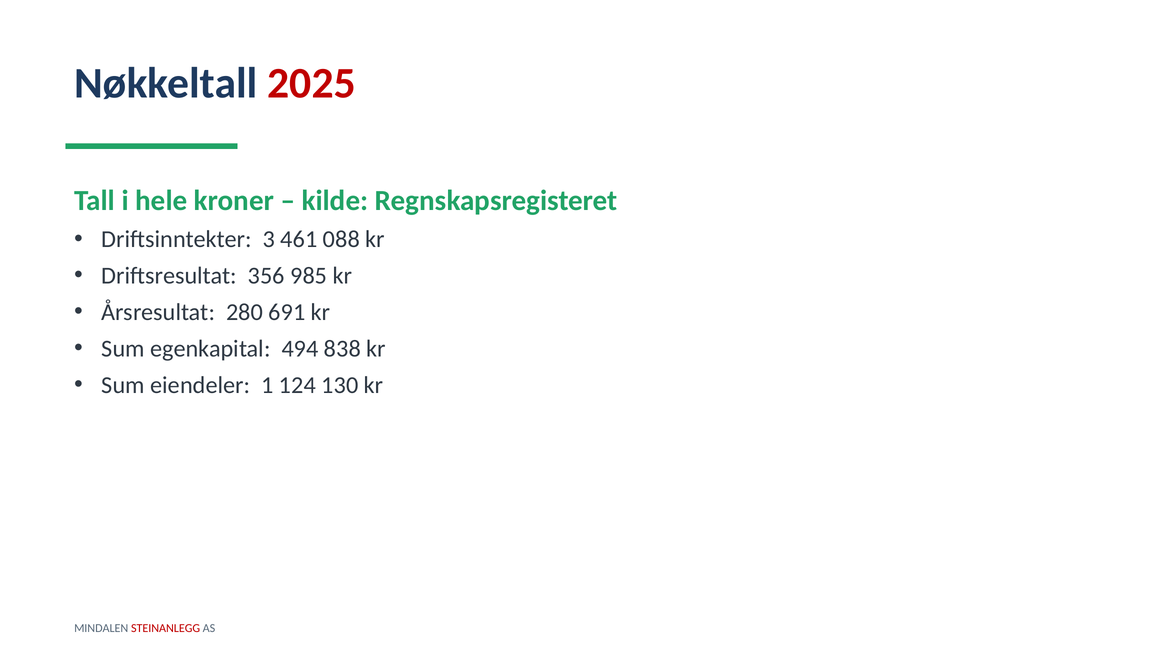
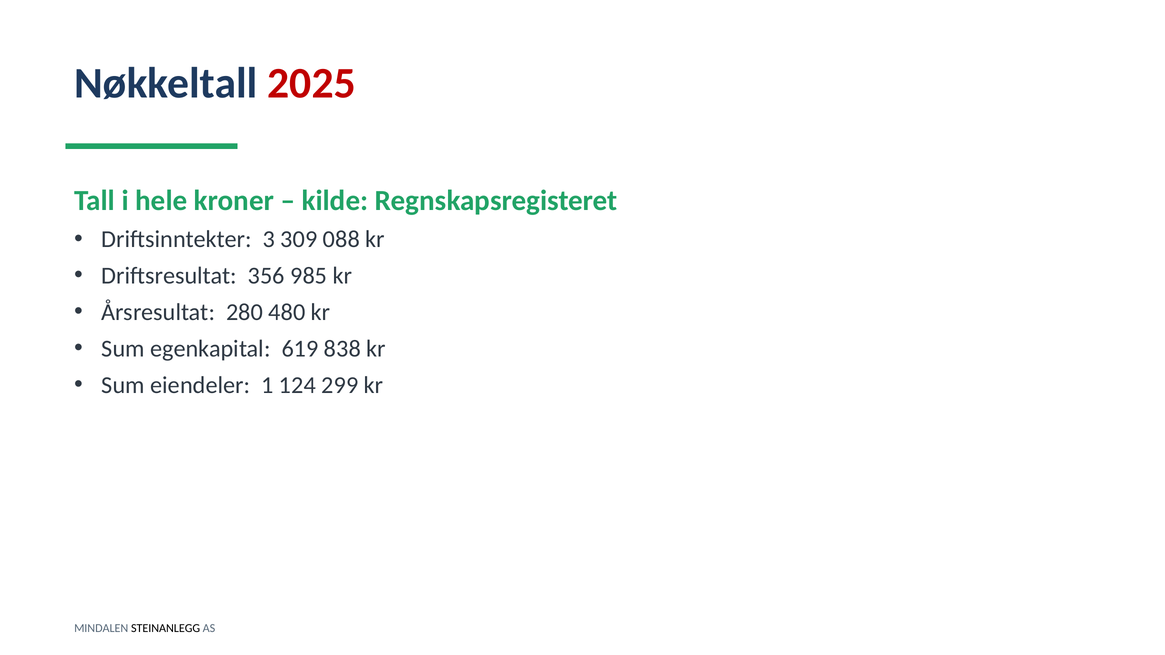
461: 461 -> 309 (299, 240)
691: 691 -> 480 (287, 312)
494: 494 -> 619 (300, 349)
130: 130 -> 299 (340, 385)
STEINANLEGG colour: red -> black (166, 629)
